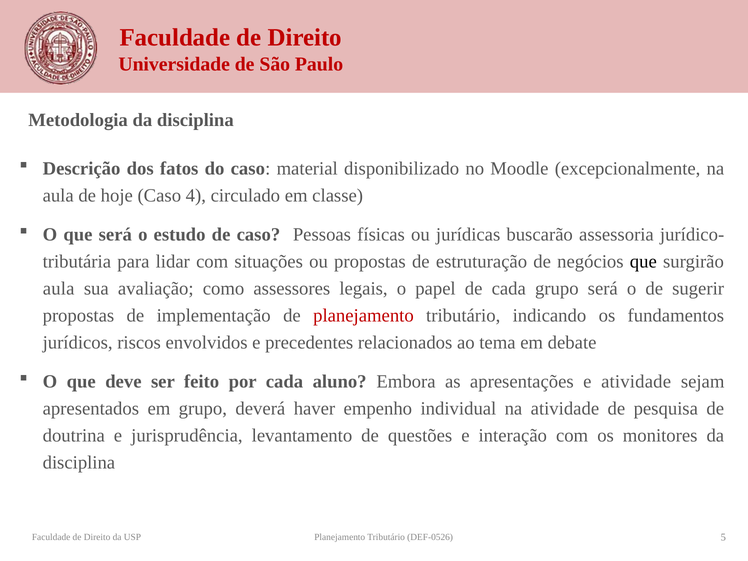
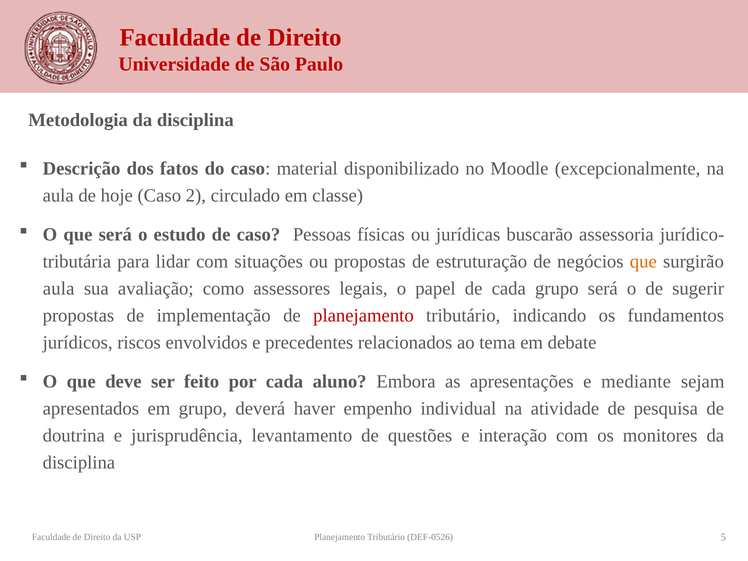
4: 4 -> 2 (196, 195)
que colour: black -> orange (643, 262)
e atividade: atividade -> mediante (636, 382)
